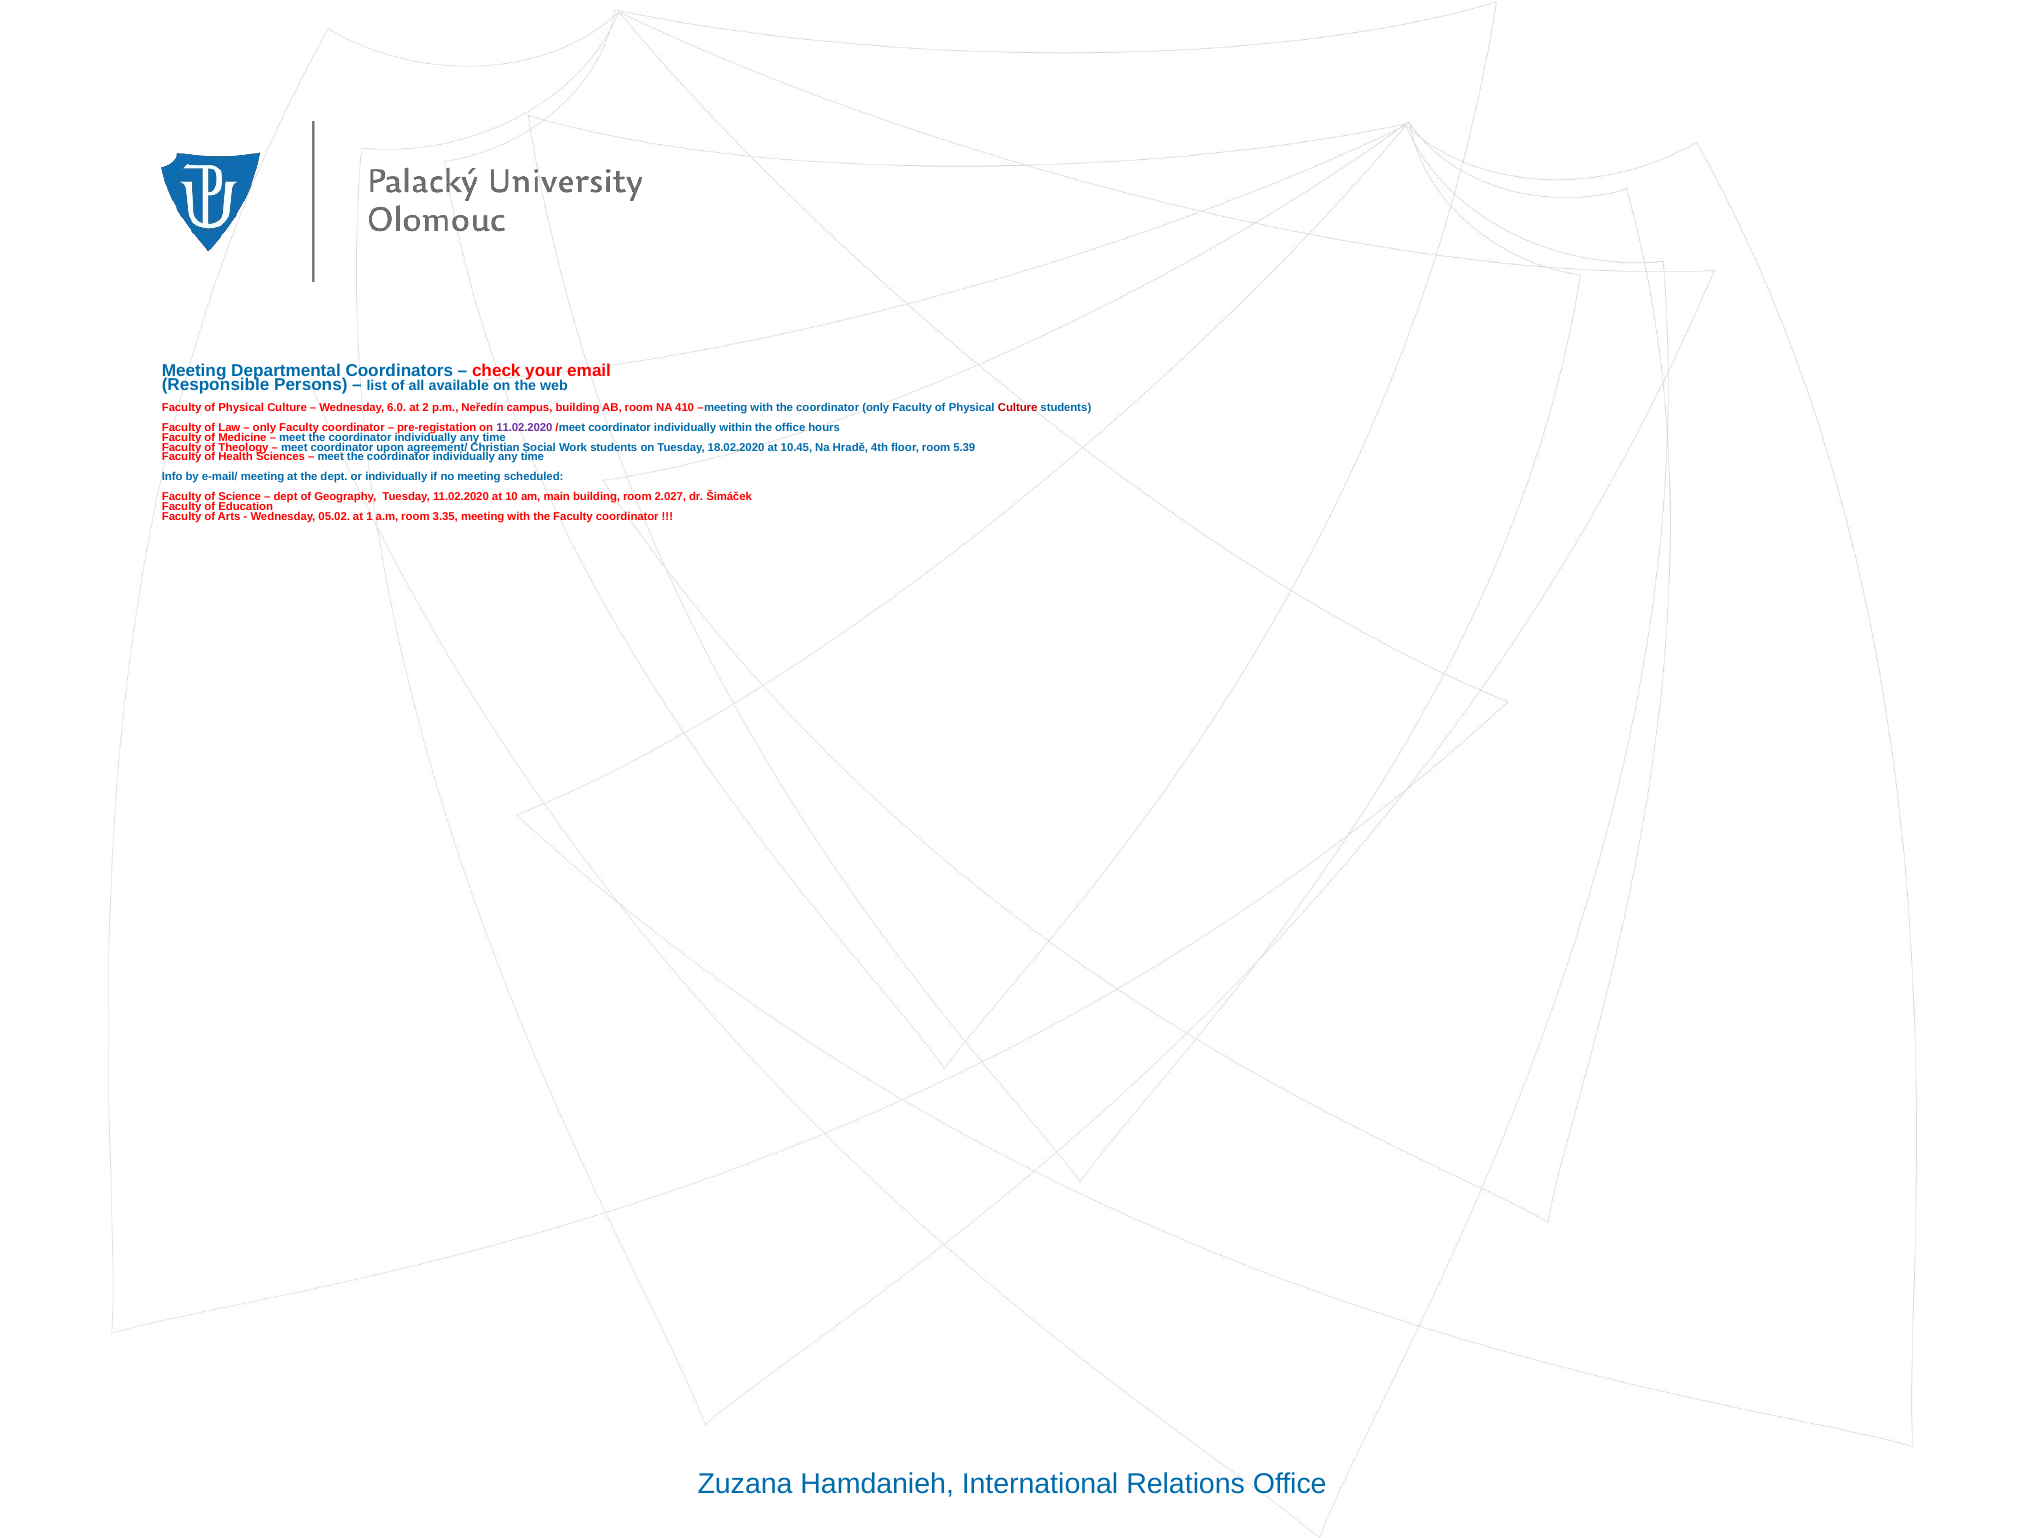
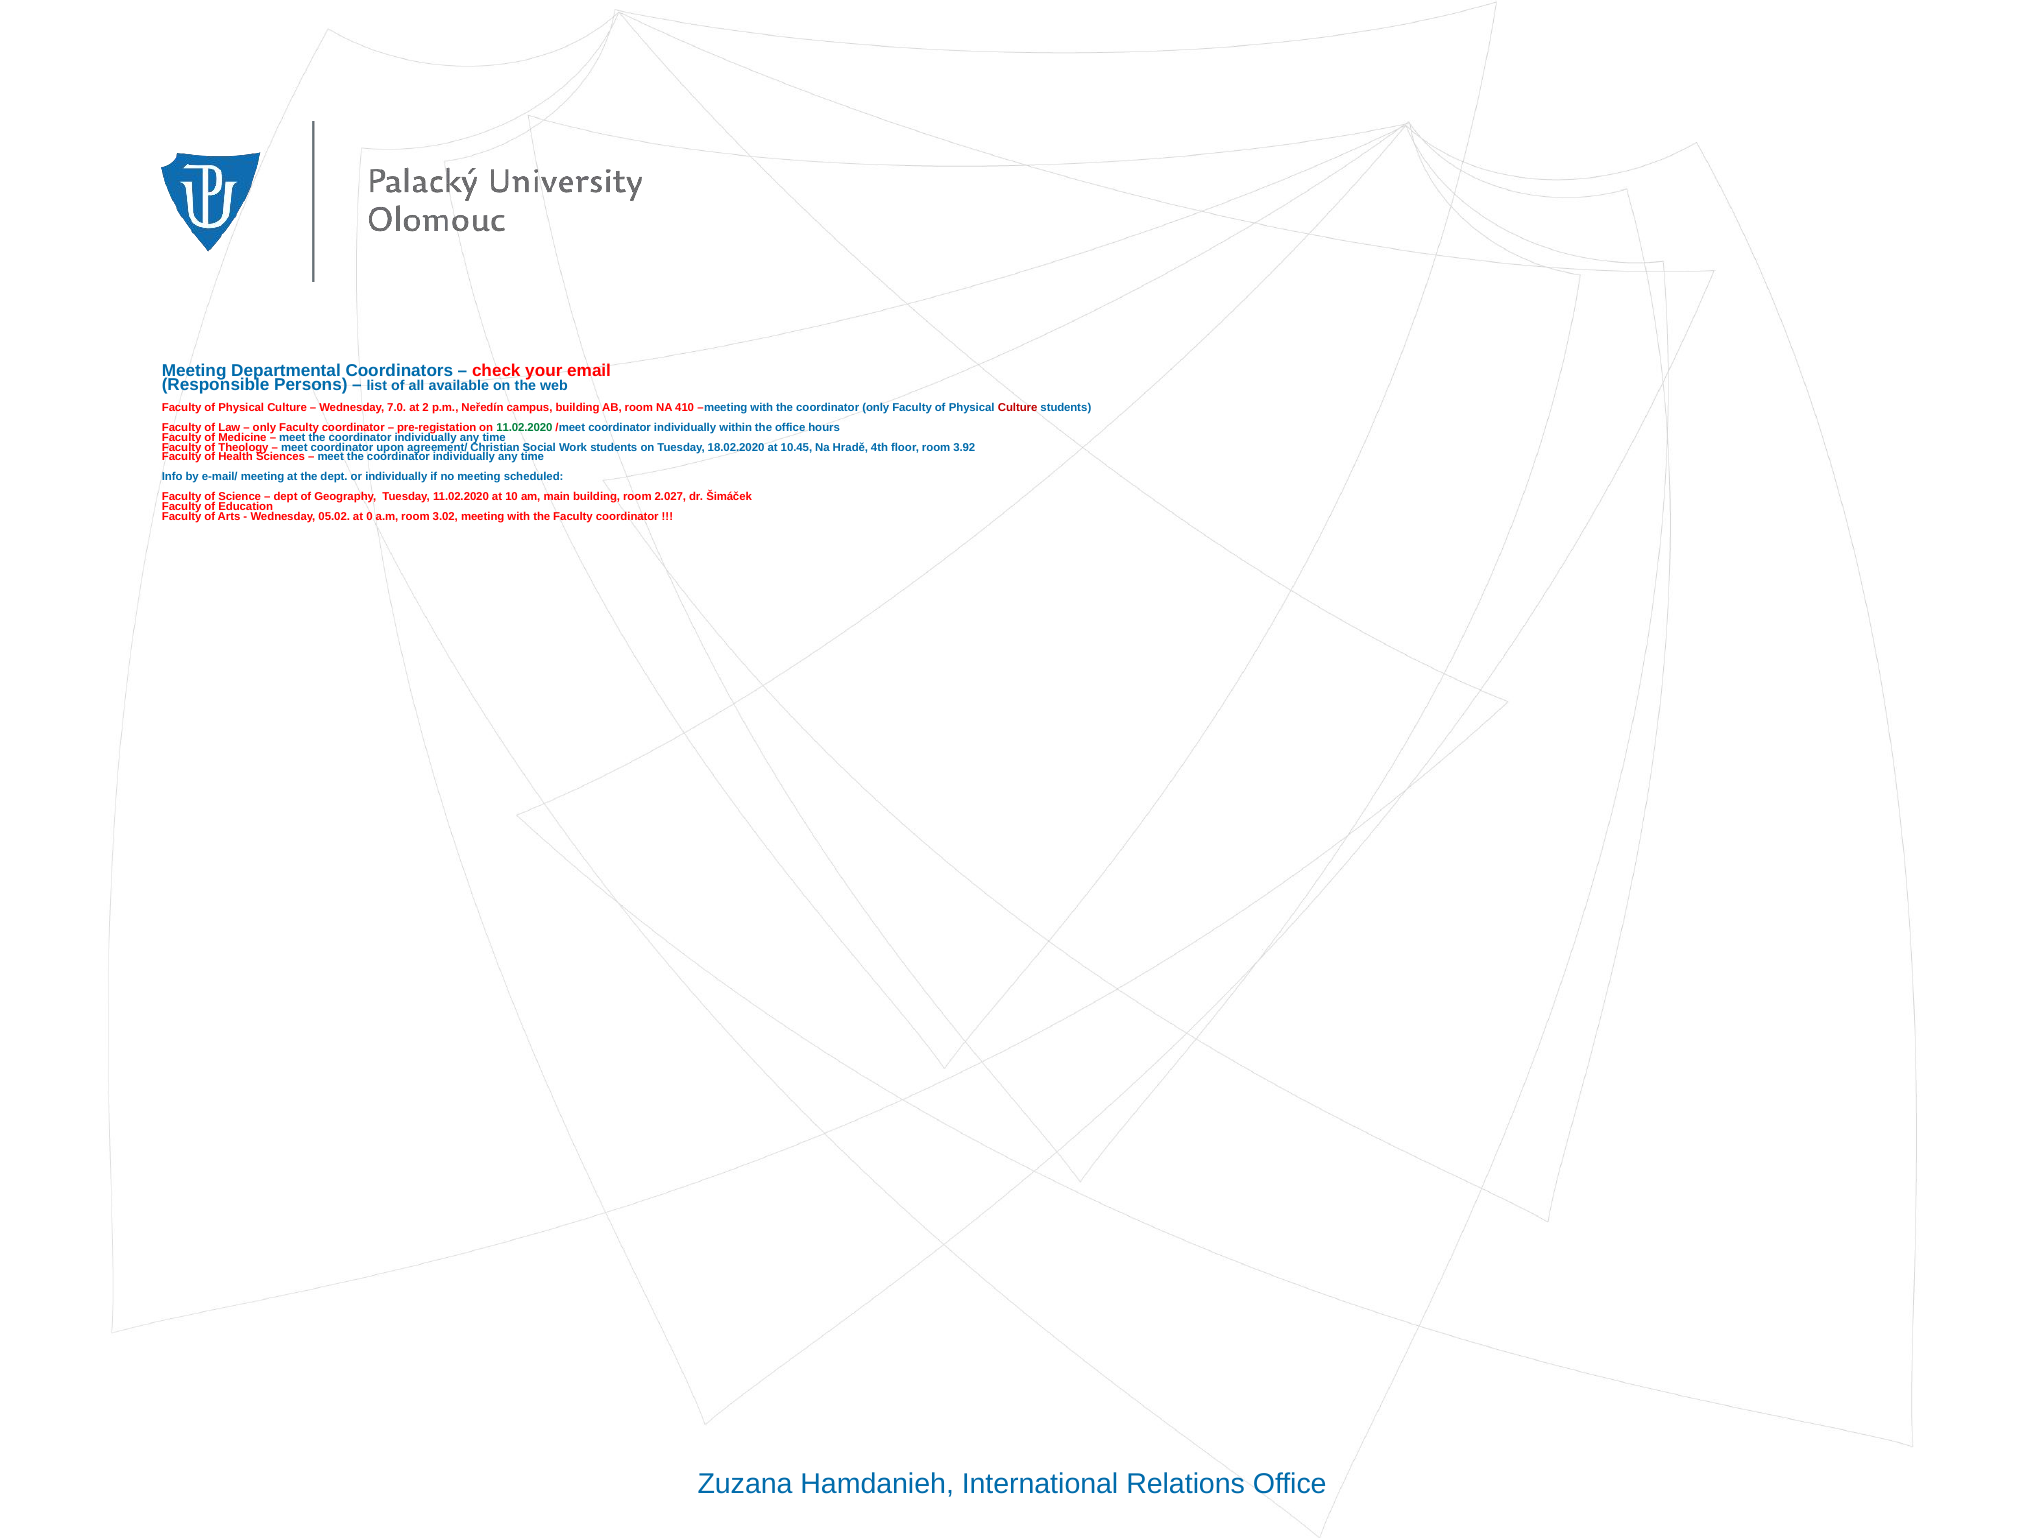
6.0: 6.0 -> 7.0 (397, 408)
11.02.2020 colour: purple -> green (524, 428)
5.39: 5.39 -> 3.92 (964, 447)
1: 1 -> 0 (369, 517)
3.35: 3.35 -> 3.02 (445, 517)
